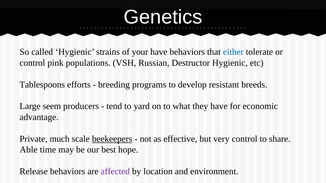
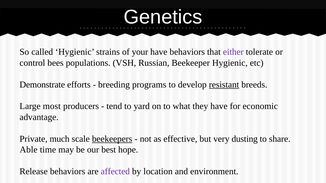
either colour: blue -> purple (233, 52)
pink: pink -> bees (56, 63)
Destructor: Destructor -> Beekeeper (191, 63)
Tablespoons: Tablespoons -> Demonstrate (42, 85)
resistant underline: none -> present (224, 85)
seem: seem -> most (52, 106)
very control: control -> dusting (245, 139)
